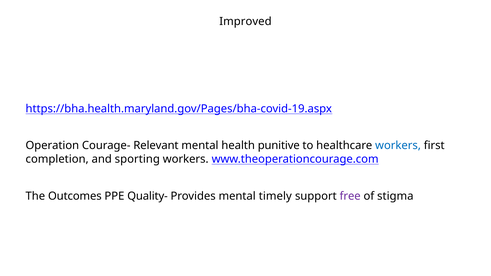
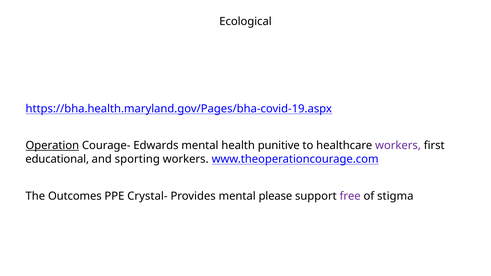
Improved: Improved -> Ecological (246, 22)
Operation underline: none -> present (52, 146)
Relevant: Relevant -> Edwards (156, 146)
workers colour: blue -> purple (398, 146)
completion: completion -> educational (57, 159)
Quality-: Quality- -> Crystal- (147, 196)
timely: timely -> please (275, 196)
